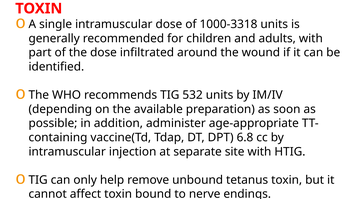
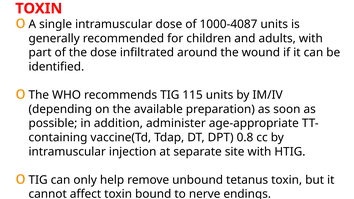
1000-3318: 1000-3318 -> 1000-4087 (228, 24)
532: 532 -> 115 (193, 95)
6.8: 6.8 -> 0.8 (245, 138)
